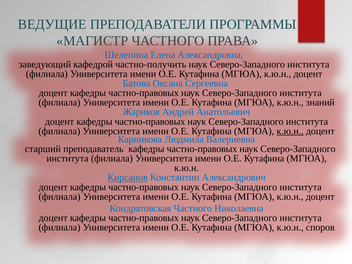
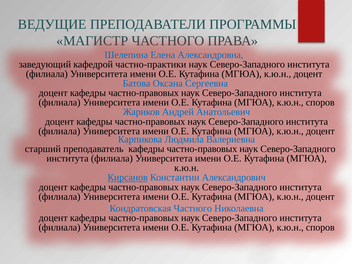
частно-получить: частно-получить -> частно-практики (151, 64)
знаний: знаний -> споров (320, 103)
к.ю.н underline: present -> none (290, 131)
